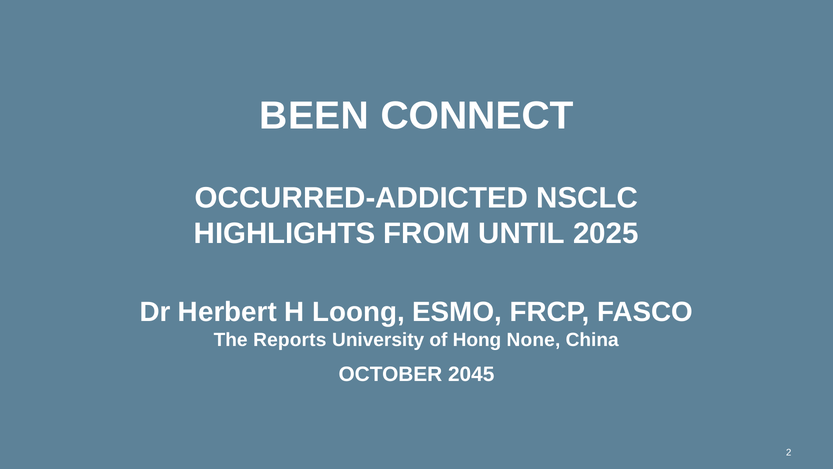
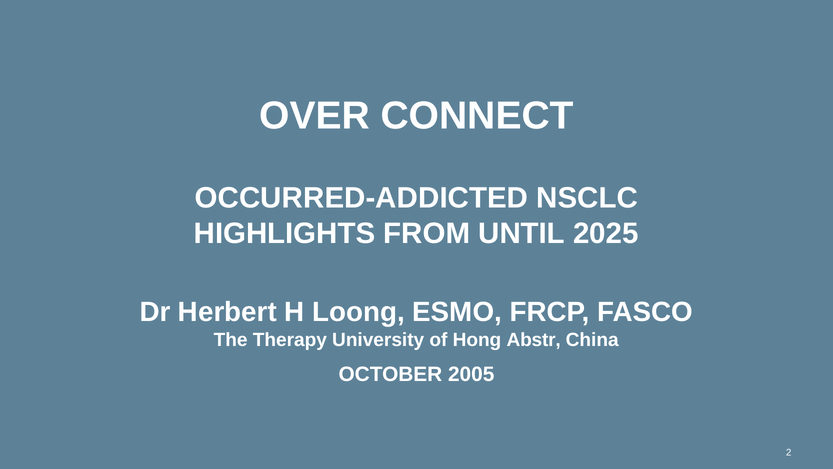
BEEN: BEEN -> OVER (315, 116)
Reports: Reports -> Therapy (290, 339)
None: None -> Abstr (534, 339)
2045: 2045 -> 2005 (471, 374)
